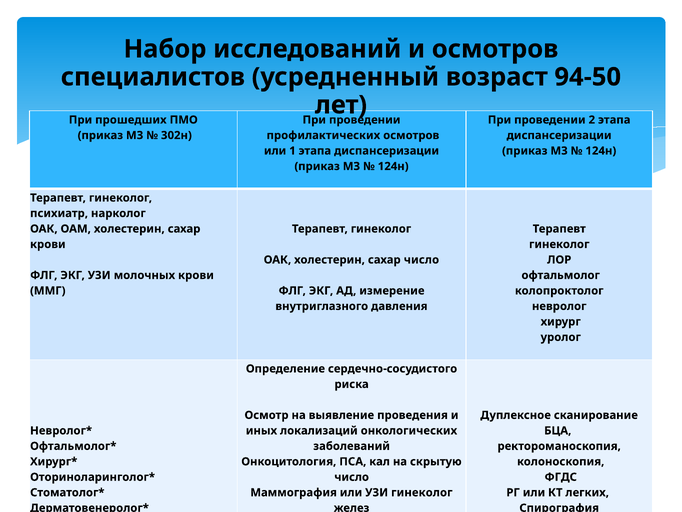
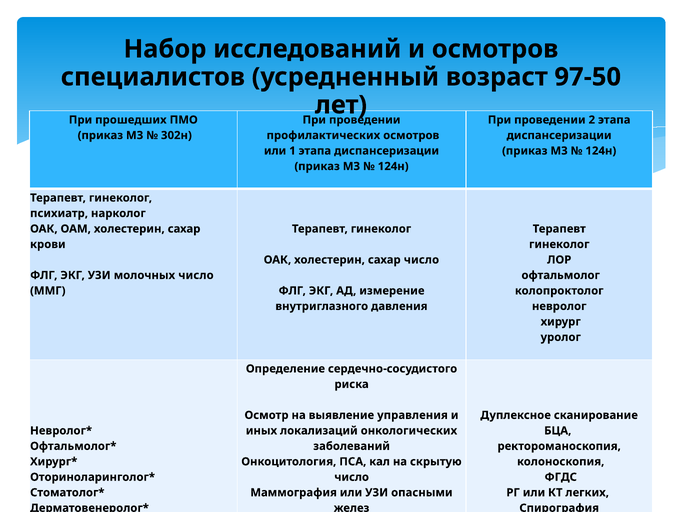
94-50: 94-50 -> 97-50 (588, 77)
молочных крови: крови -> число (196, 275)
проведения: проведения -> управления (412, 415)
УЗИ гинеколог: гинеколог -> опасными (422, 492)
